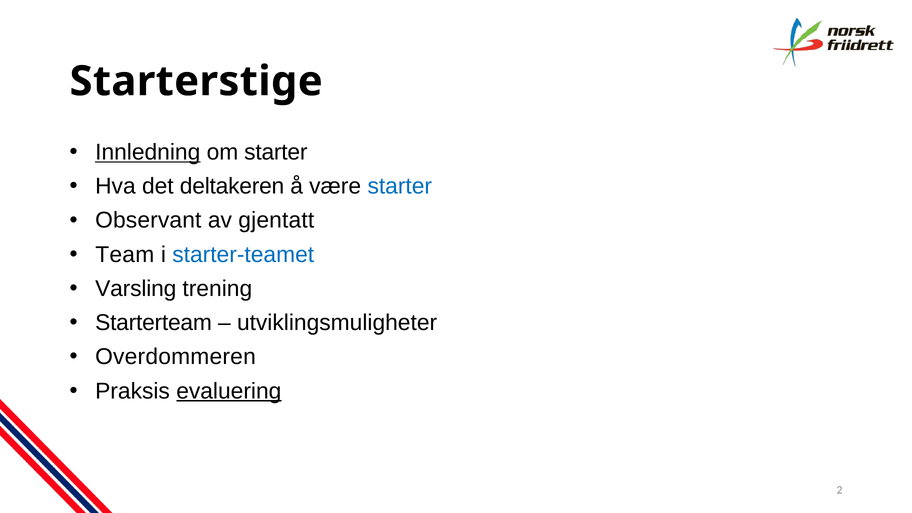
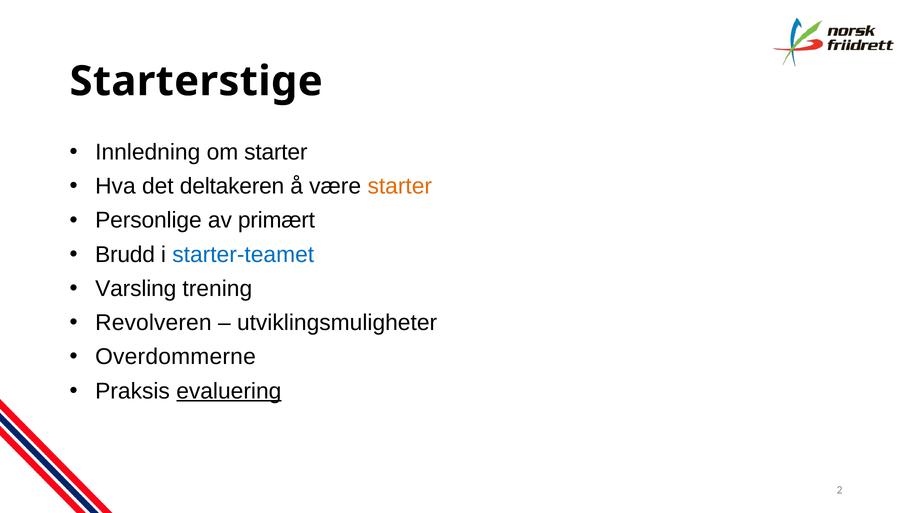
Innledning underline: present -> none (148, 152)
starter colour: blue -> orange (400, 186)
Observant: Observant -> Personlige (148, 220)
gjentatt: gjentatt -> primært (276, 220)
Team: Team -> Brudd (125, 255)
Starterteam: Starterteam -> Revolveren (153, 323)
Overdommeren: Overdommeren -> Overdommerne (176, 357)
